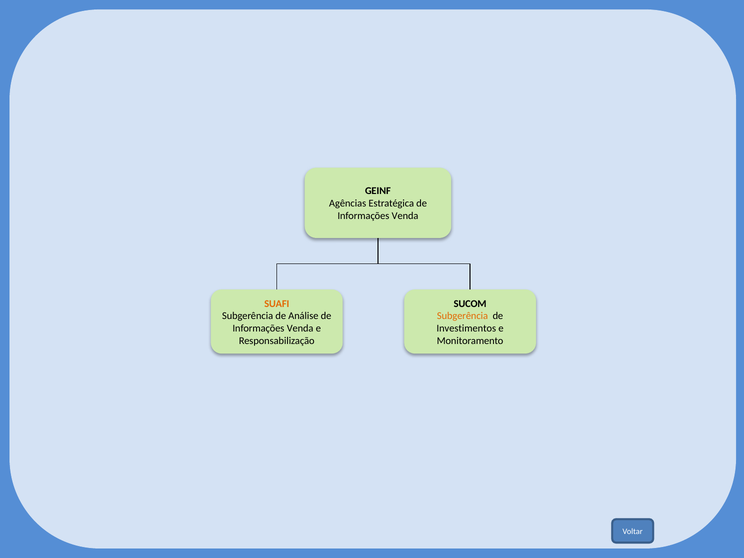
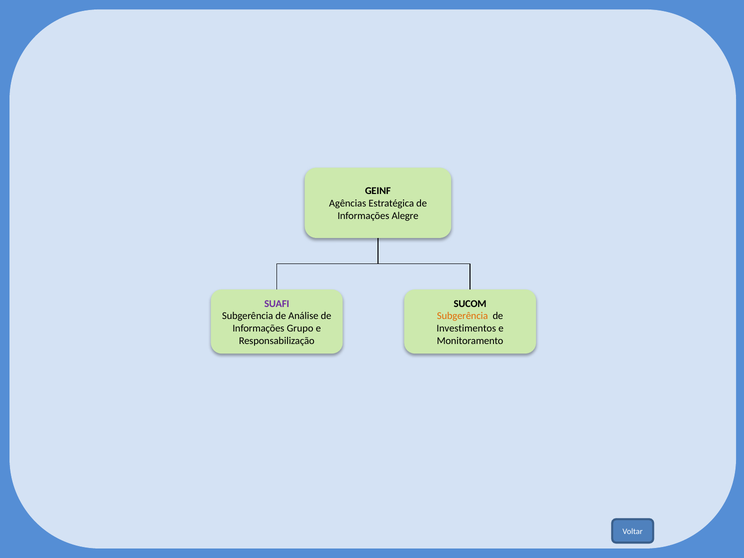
Venda: Venda -> Alegre (405, 216)
SUAFI colour: orange -> purple (277, 304)
Venda: Venda -> Grupo (300, 328)
